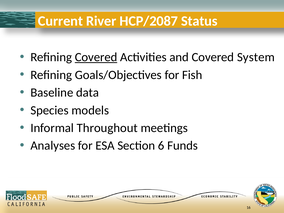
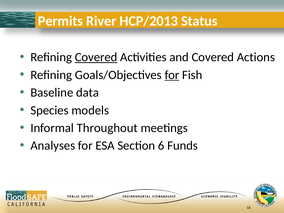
Current: Current -> Permits (60, 21)
HCP/2087: HCP/2087 -> HCP/2013 (149, 21)
System: System -> Actions (256, 57)
for underline: none -> present (172, 75)
